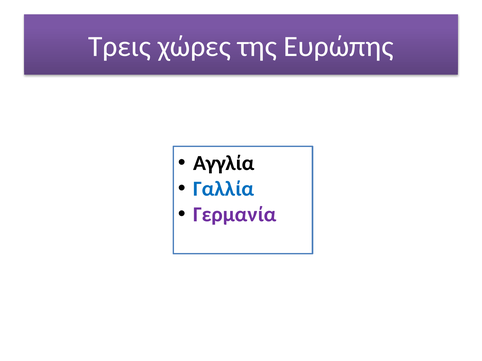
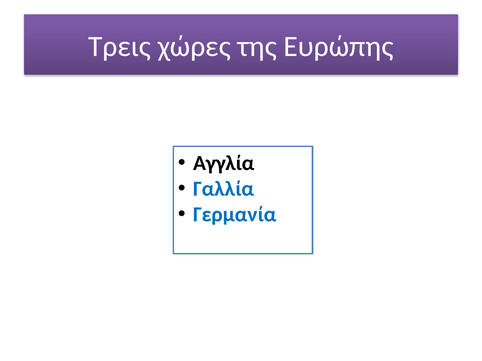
Γερμανία colour: purple -> blue (235, 215)
